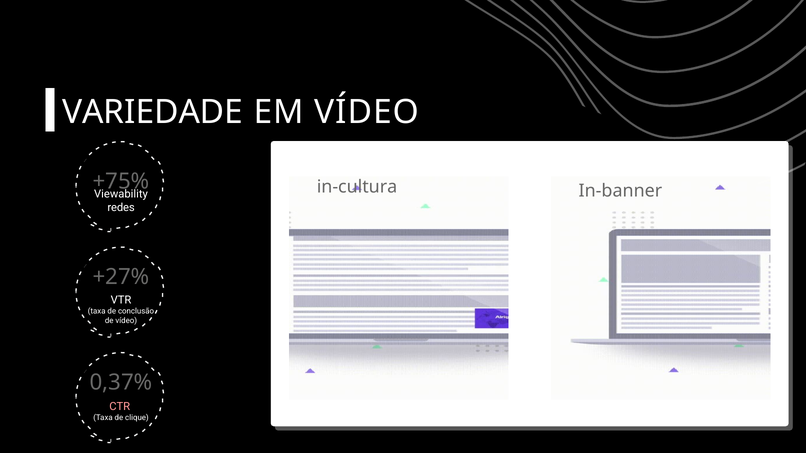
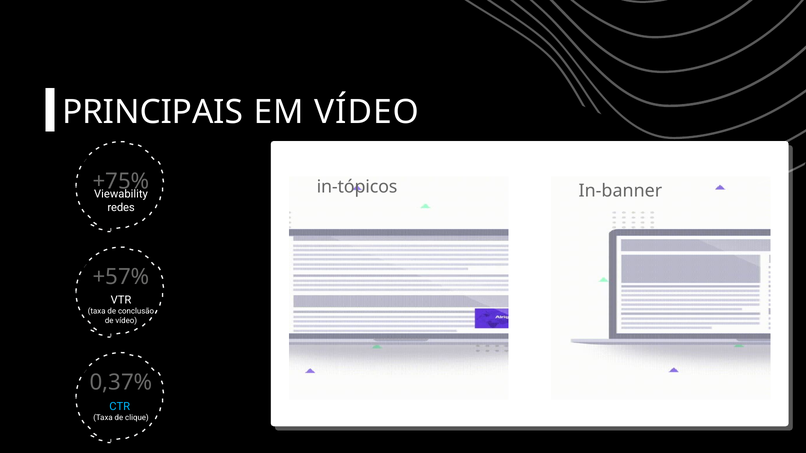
VARIEDADE: VARIEDADE -> PRINCIPAIS (153, 112)
in-cultura: in-cultura -> in-tópicos (357, 187)
+27%: +27% -> +57% (121, 277)
CTR colour: pink -> light blue (120, 407)
